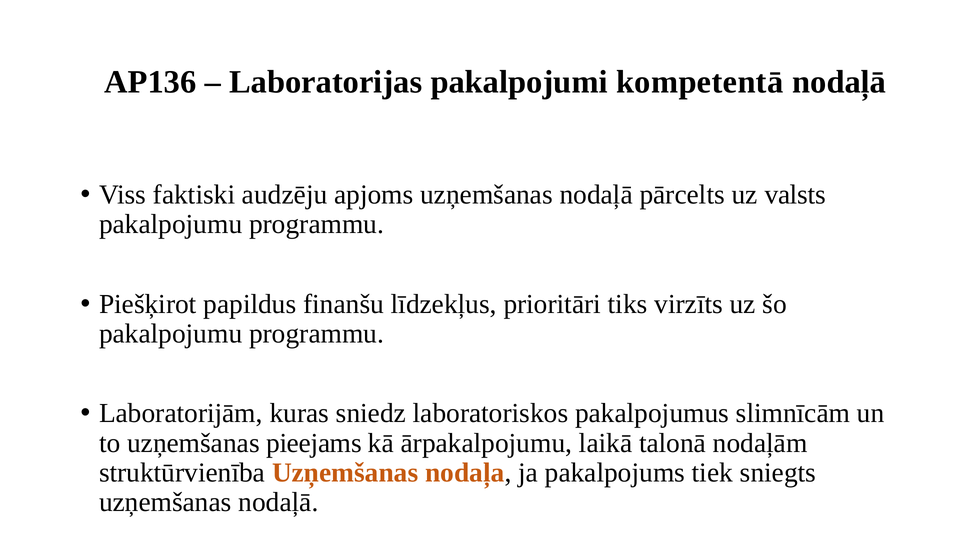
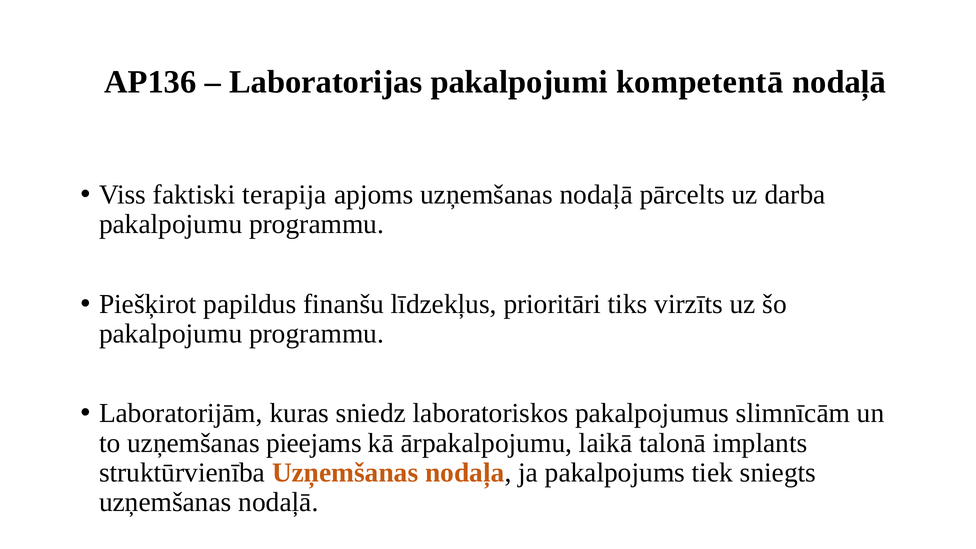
audzēju: audzēju -> terapija (285, 195)
valsts: valsts -> darba (795, 195)
nodaļām: nodaļām -> implants (760, 443)
